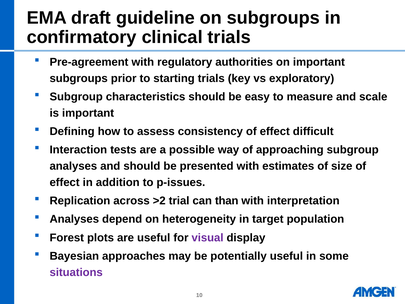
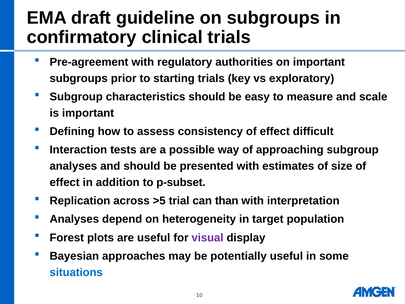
p-issues: p-issues -> p-subset (181, 182)
>2: >2 -> >5 (159, 201)
situations colour: purple -> blue (76, 272)
